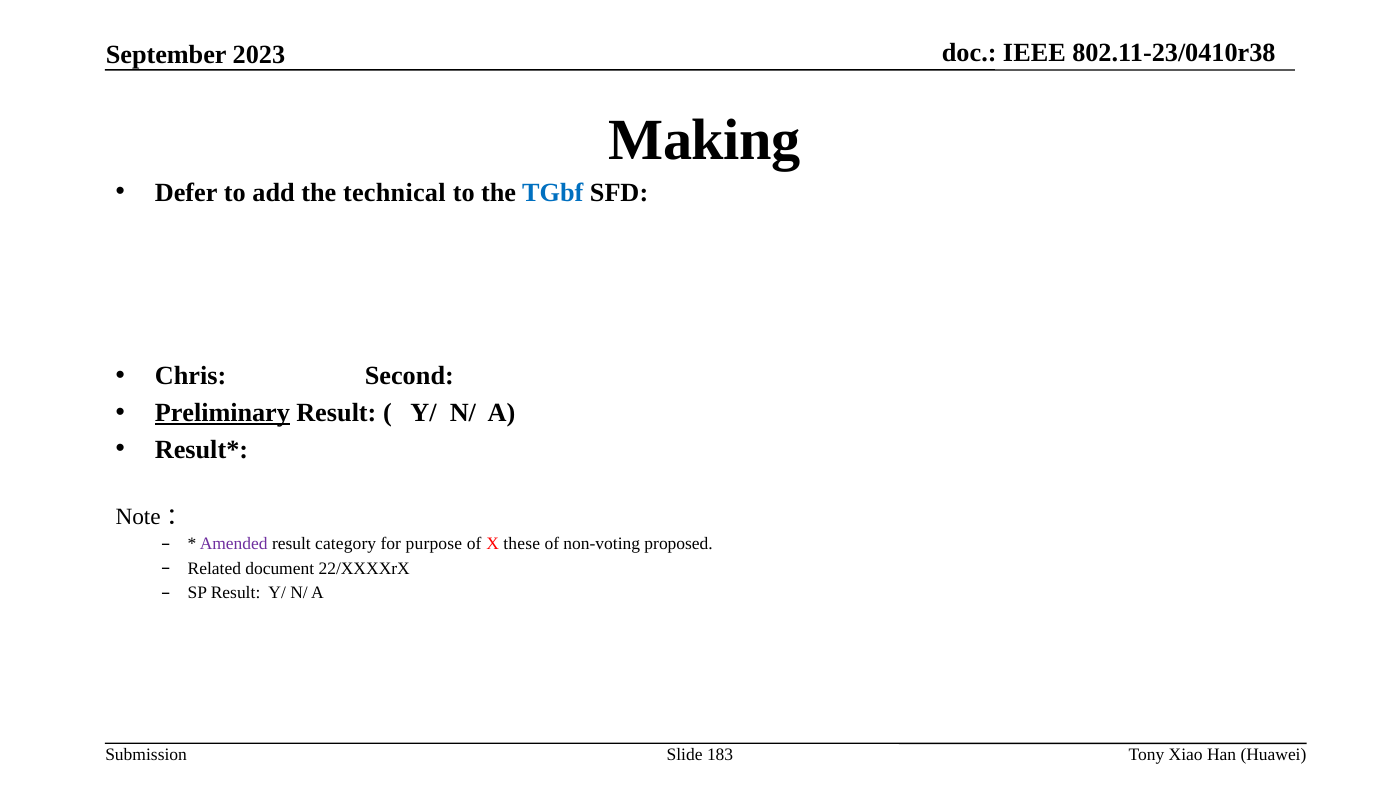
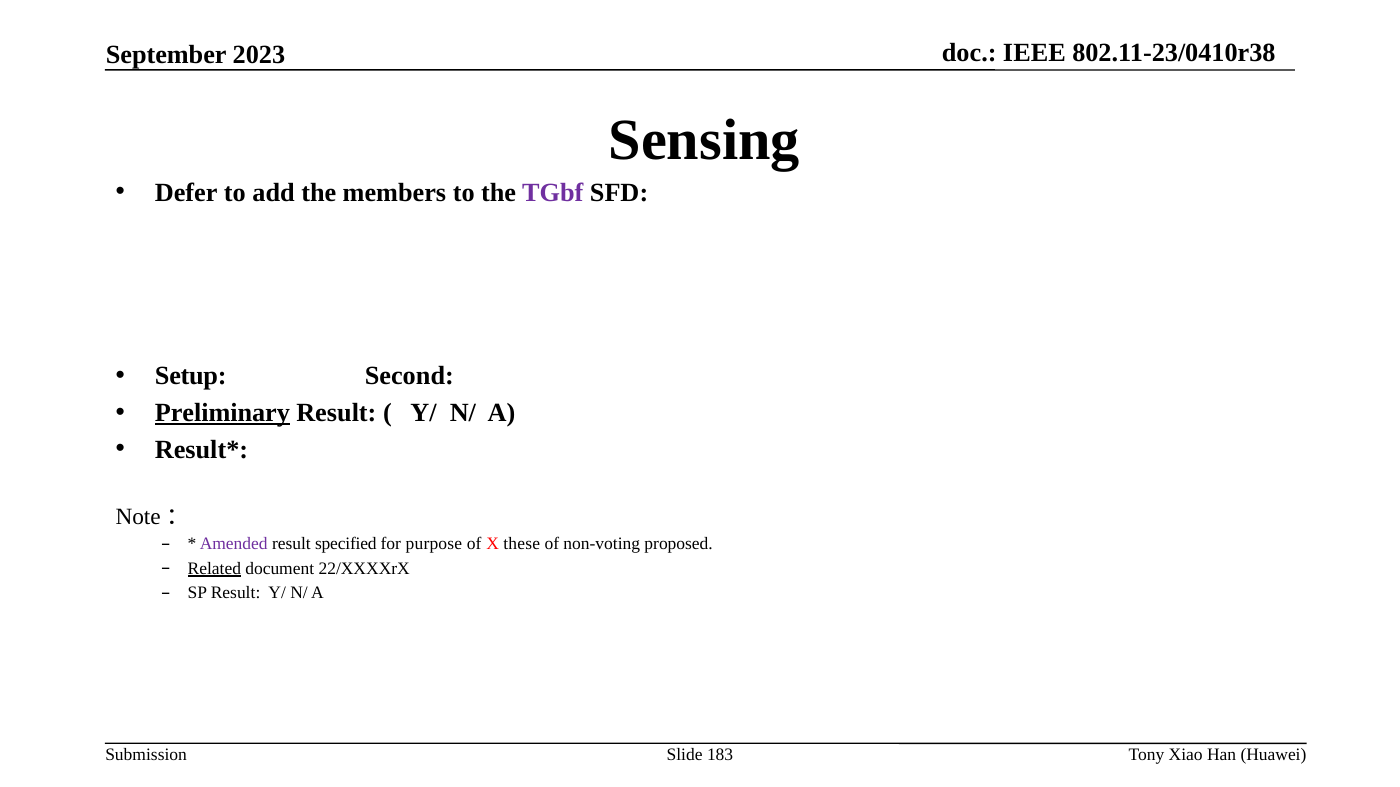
Making: Making -> Sensing (704, 141)
technical: technical -> members (394, 193)
TGbf colour: blue -> purple (553, 193)
Chris: Chris -> Setup (191, 376)
category: category -> specified (346, 544)
Related underline: none -> present (214, 569)
